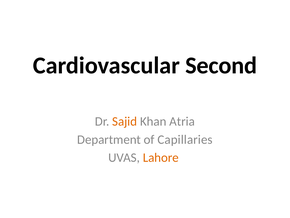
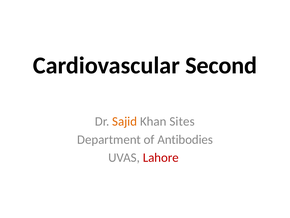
Atria: Atria -> Sites (182, 121)
Capillaries: Capillaries -> Antibodies (185, 139)
Lahore colour: orange -> red (161, 157)
